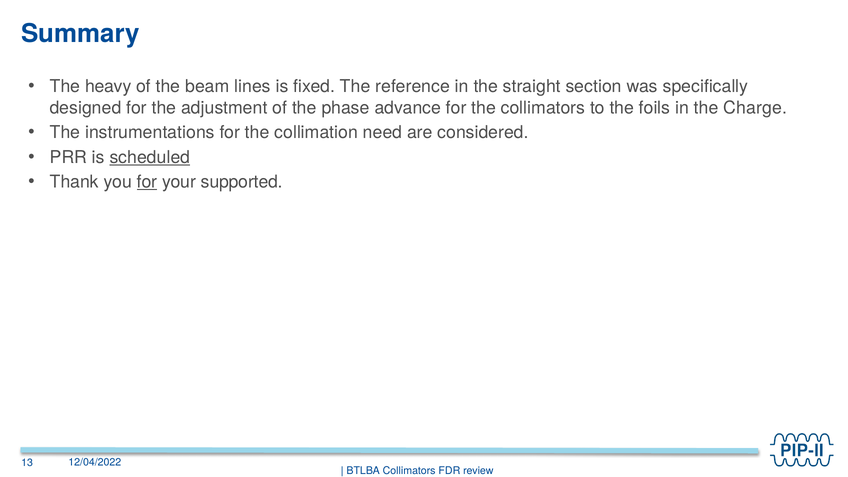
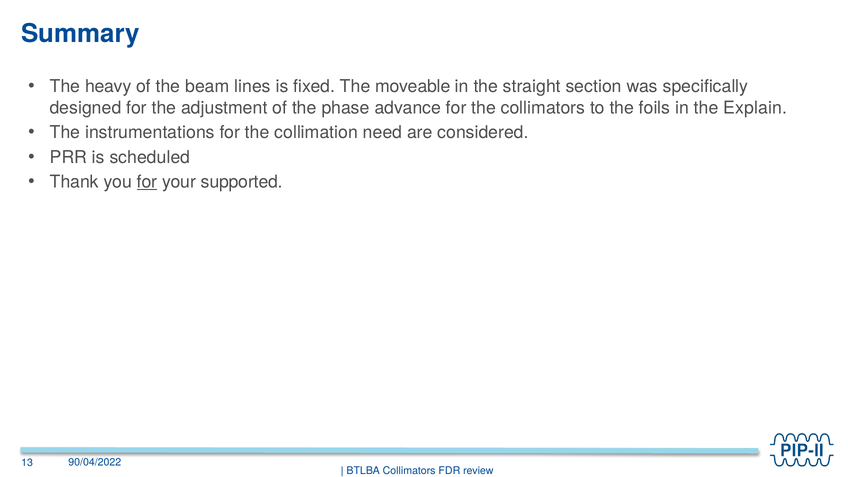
reference: reference -> moveable (413, 87)
Charge: Charge -> Explain (755, 108)
scheduled underline: present -> none (150, 157)
12/04/2022: 12/04/2022 -> 90/04/2022 (95, 462)
